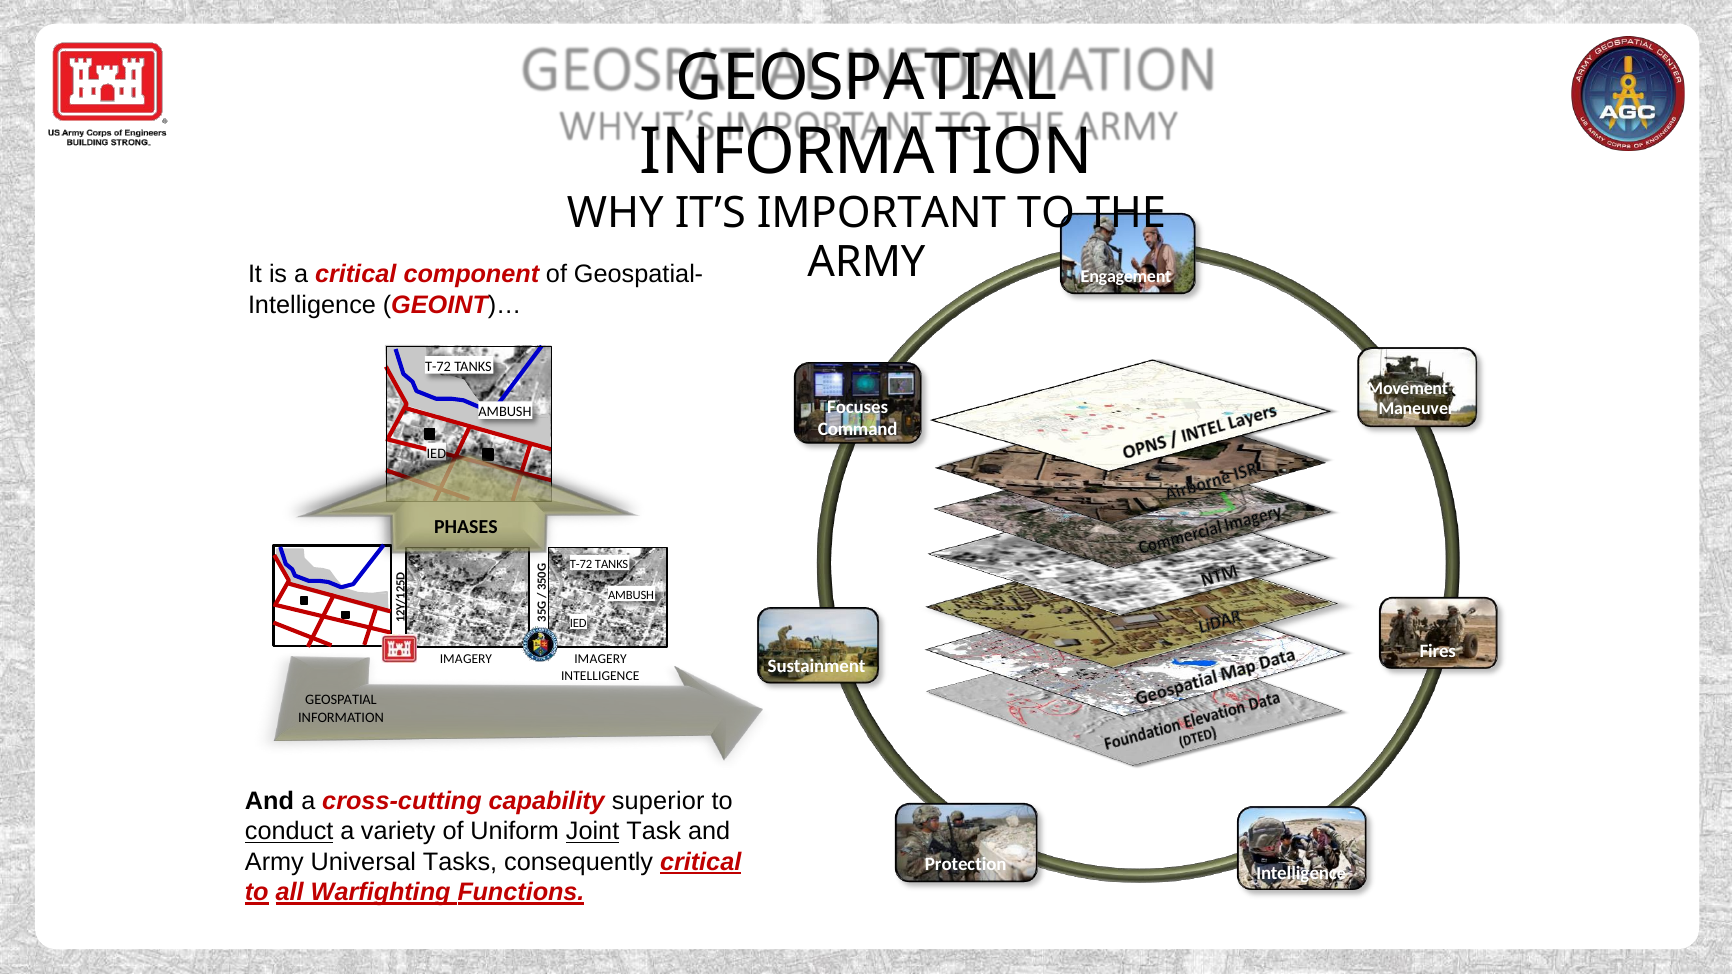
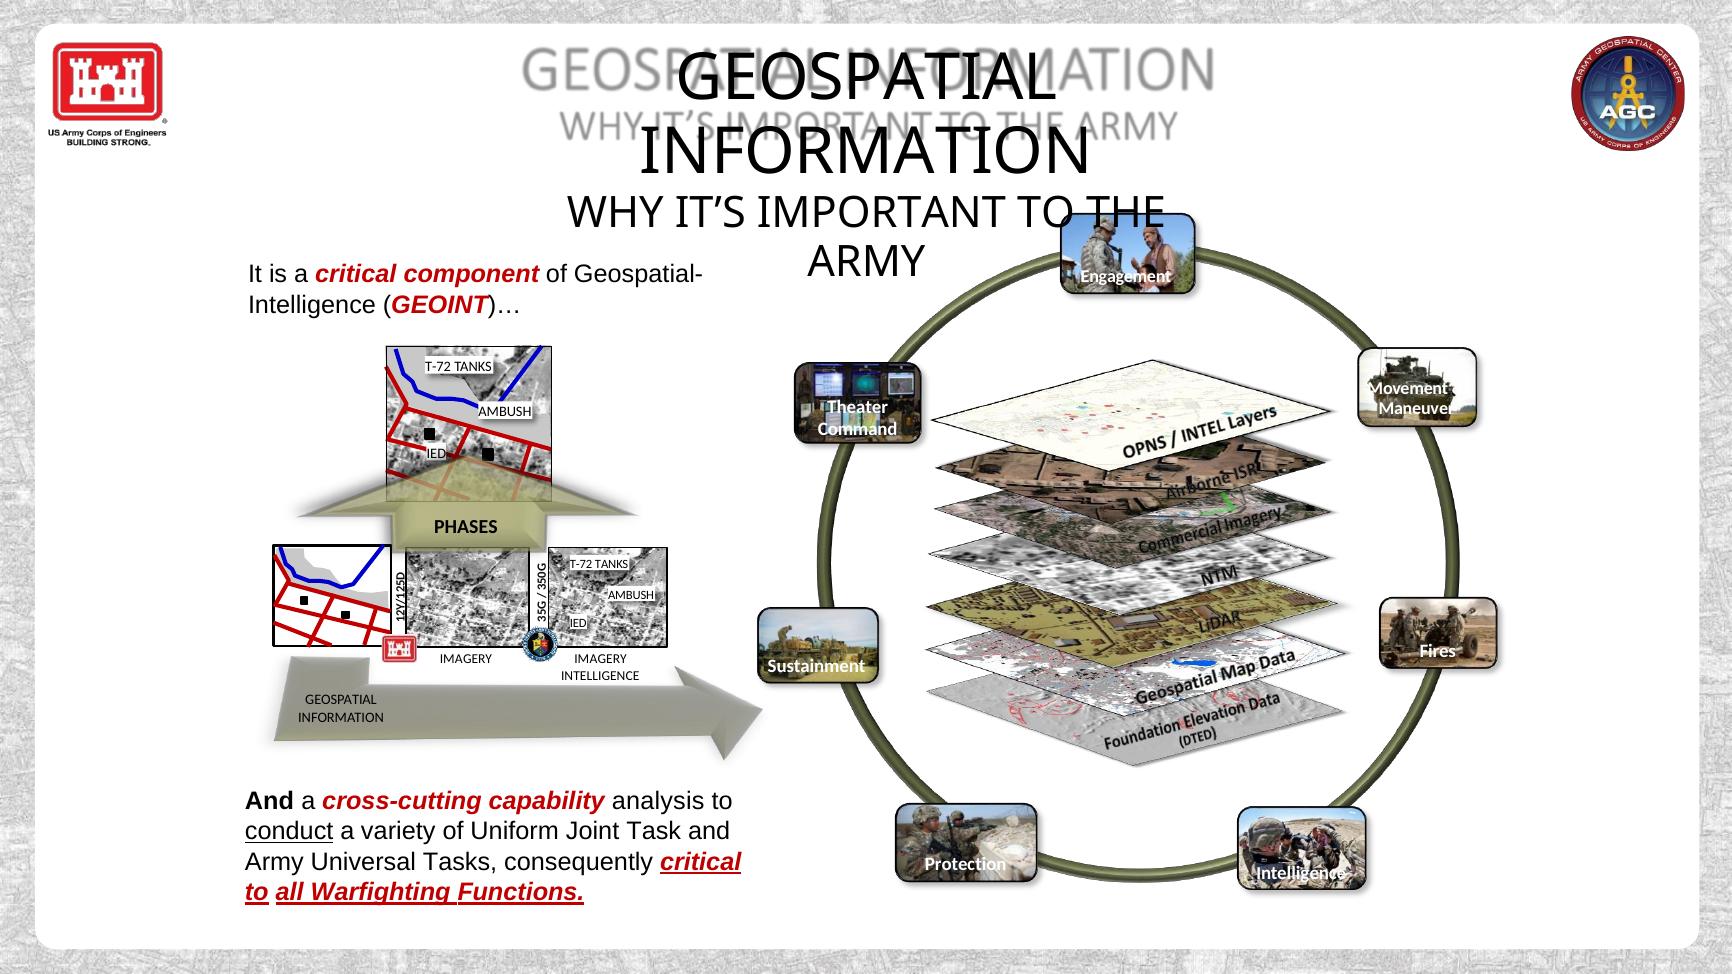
Focuses: Focuses -> Theater (858, 408)
superior: superior -> analysis (658, 801)
Joint underline: present -> none (593, 832)
